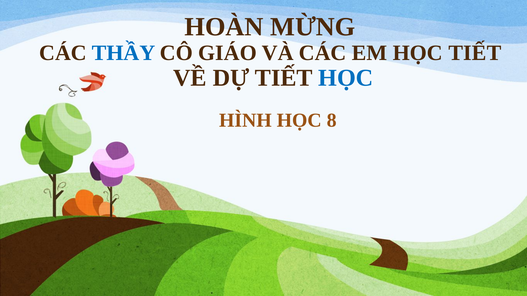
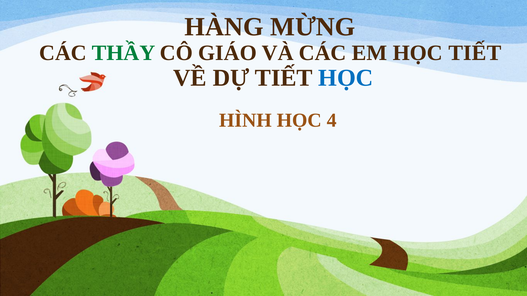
HOÀN: HOÀN -> HÀNG (224, 27)
THẦY colour: blue -> green (124, 53)
8: 8 -> 4 (332, 121)
